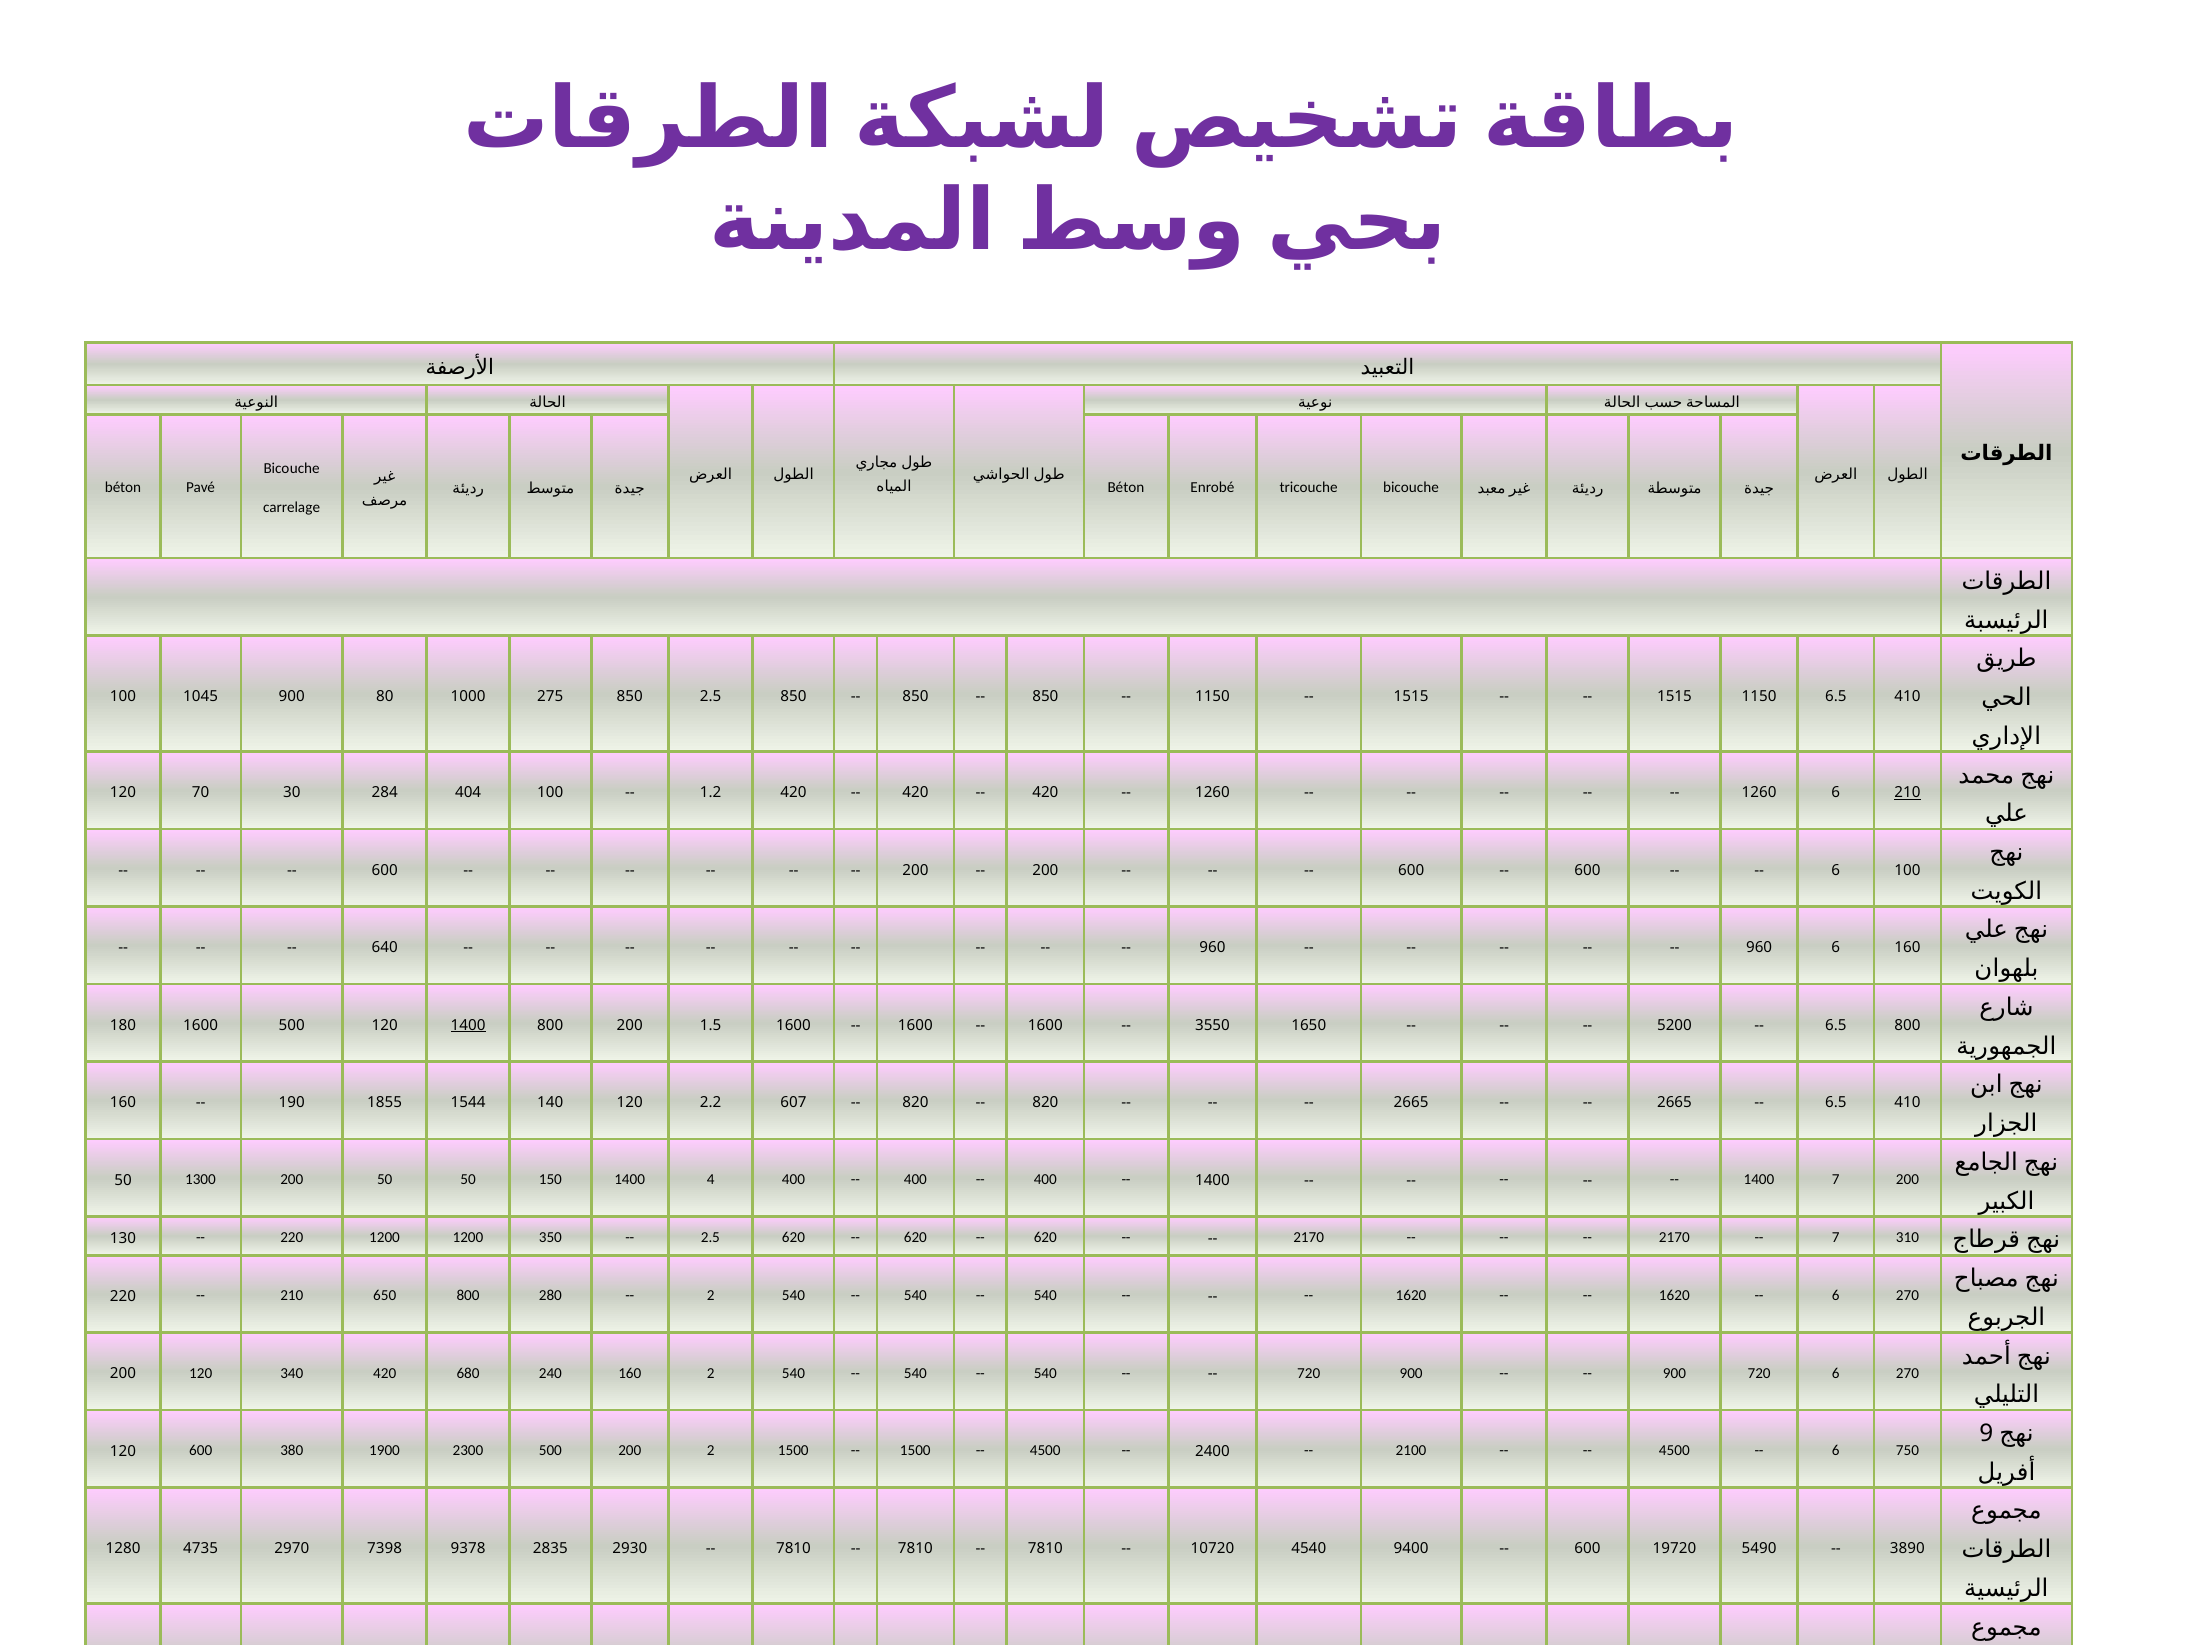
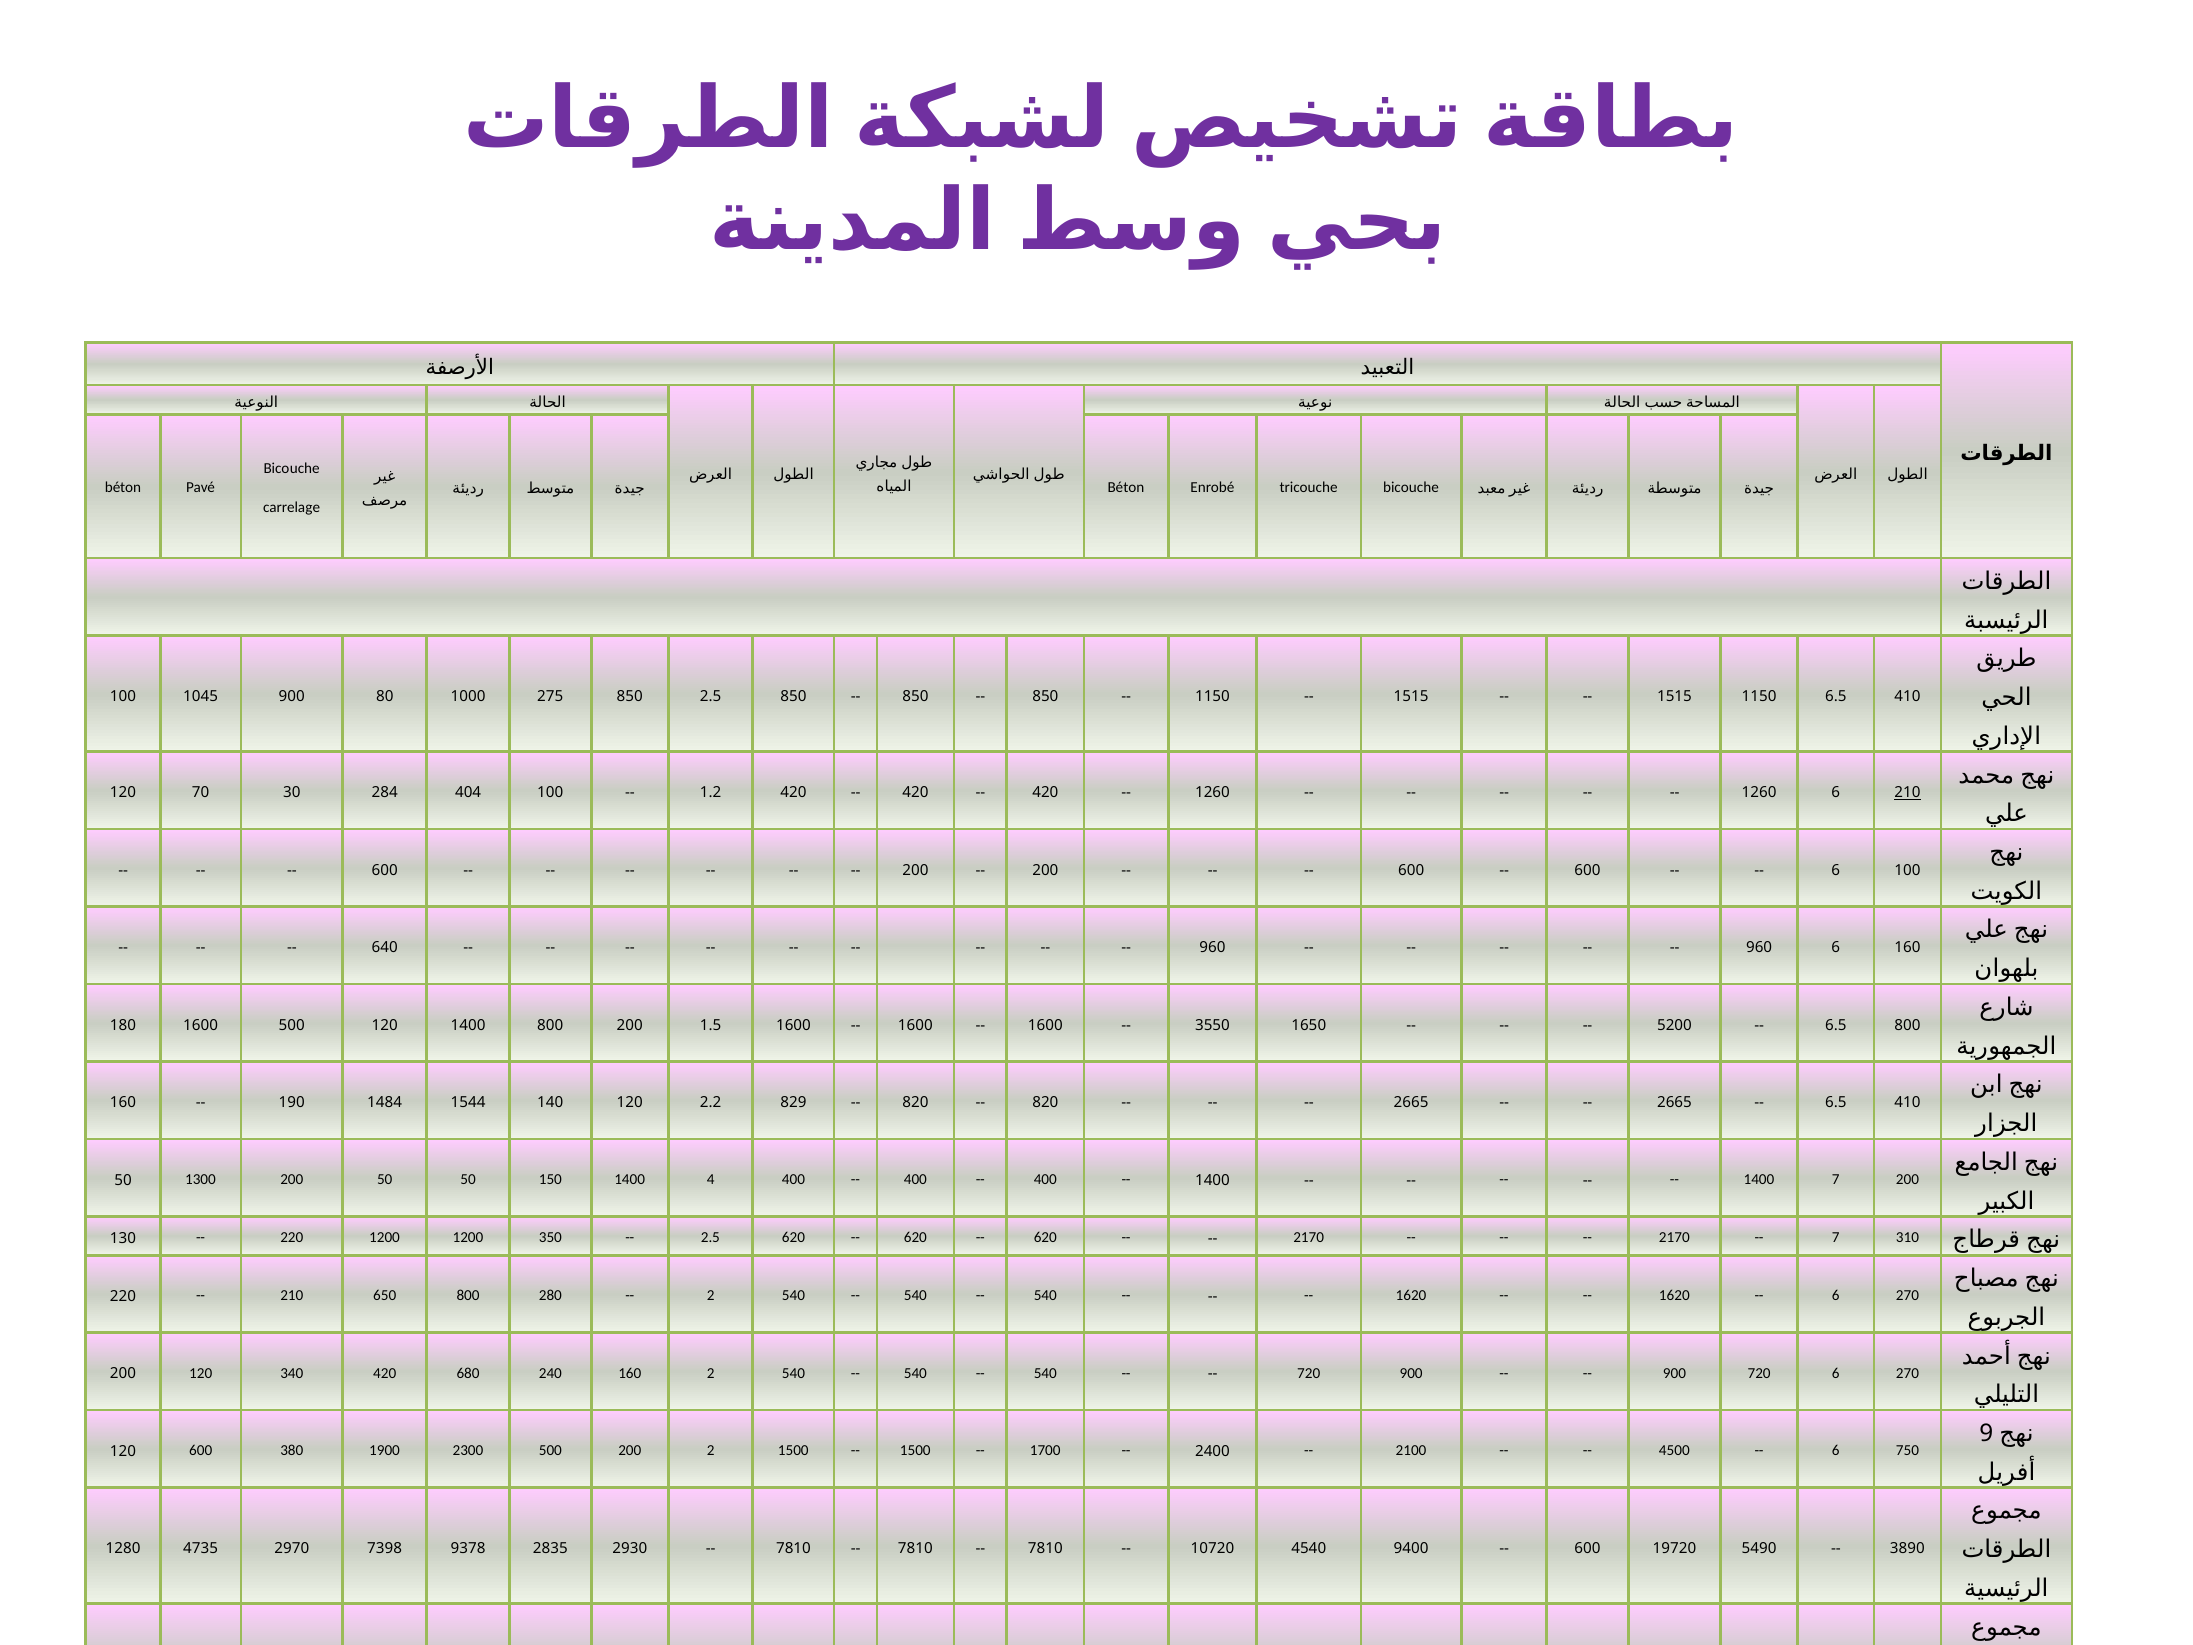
1400 underline: present -> none (468, 1025)
1855: 1855 -> 1484 (385, 1103)
607: 607 -> 829 (793, 1103)
4500: 4500 -> 1700 (1045, 1450)
